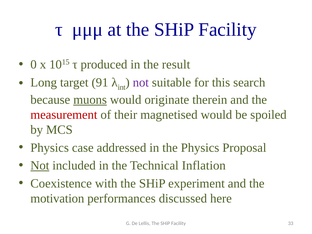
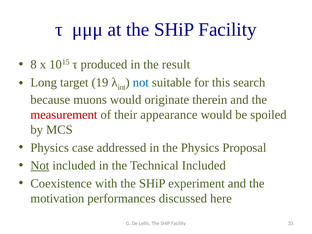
0: 0 -> 8 (34, 65)
91: 91 -> 19 (100, 82)
not colour: purple -> blue (141, 82)
muons underline: present -> none (90, 100)
magnetised: magnetised -> appearance (169, 115)
Technical Inflation: Inflation -> Included (204, 166)
